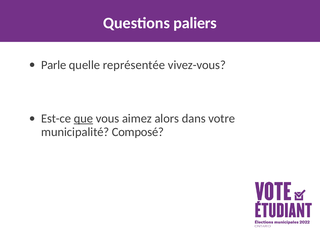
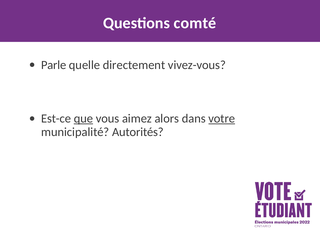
paliers: paliers -> comté (195, 23)
représentée: représentée -> directement (134, 65)
votre underline: none -> present (222, 119)
Composé: Composé -> Autorités (138, 132)
